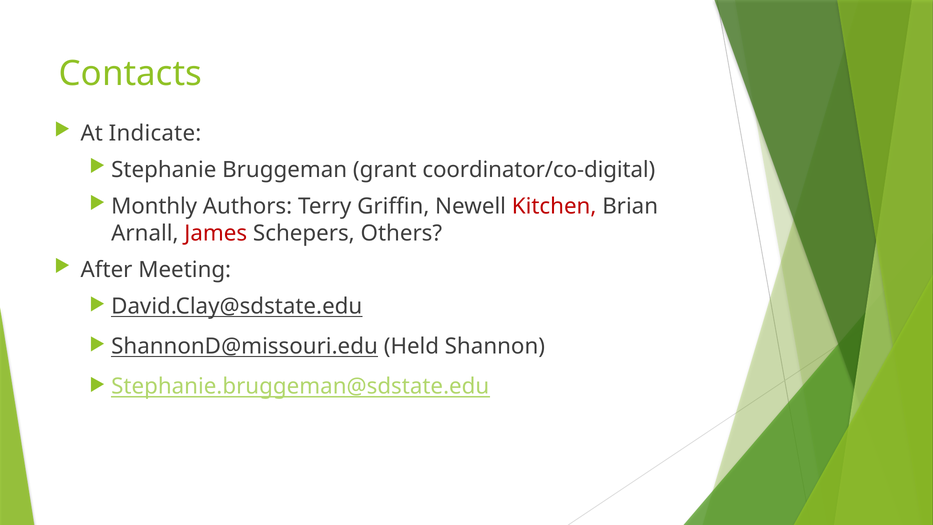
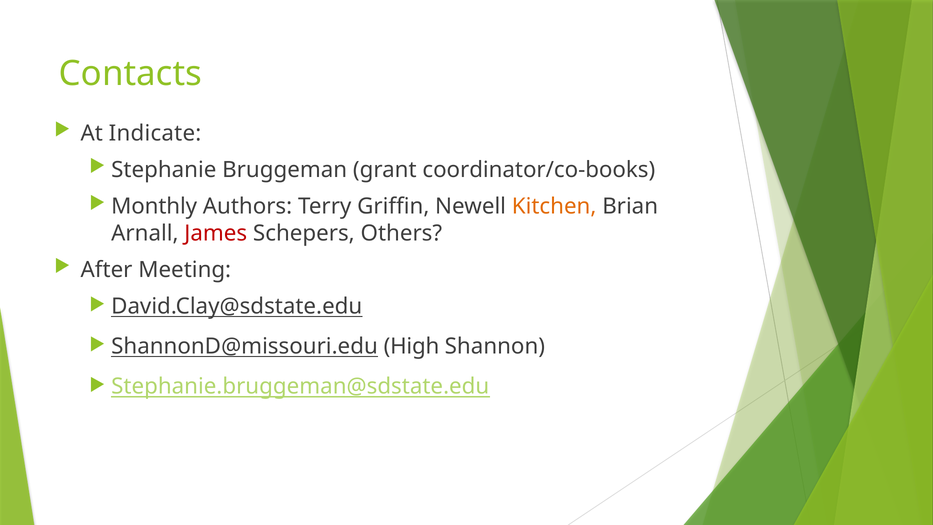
coordinator/co-digital: coordinator/co-digital -> coordinator/co-books (539, 170)
Kitchen colour: red -> orange (554, 206)
Held: Held -> High (412, 346)
